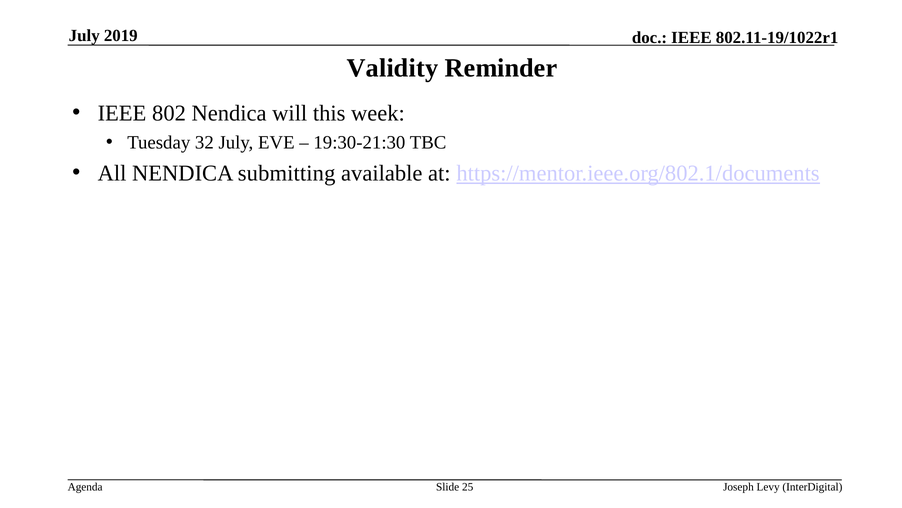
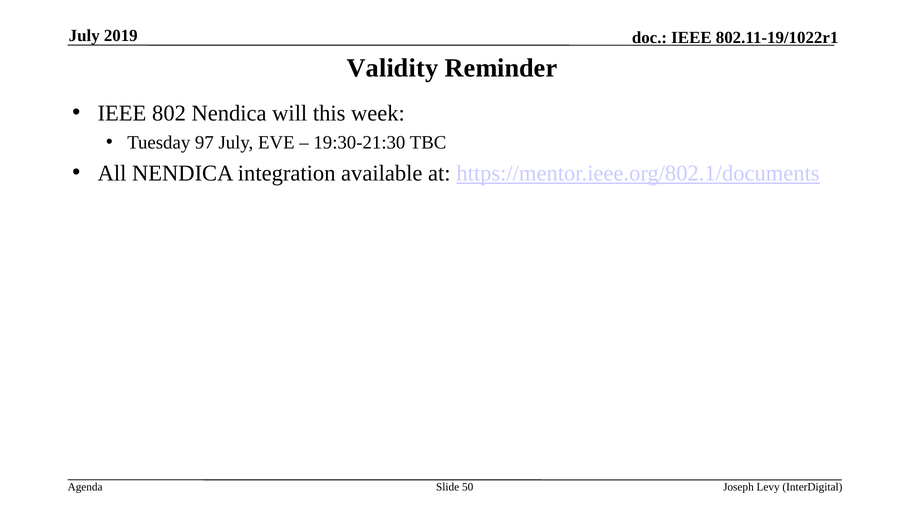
32: 32 -> 97 (204, 142)
submitting: submitting -> integration (287, 173)
25: 25 -> 50 (468, 487)
